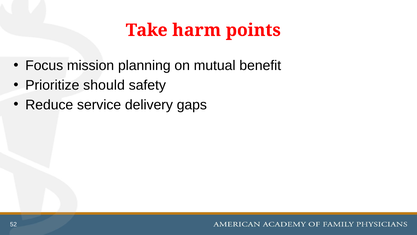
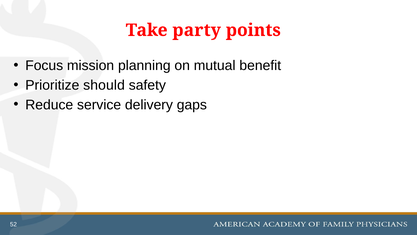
harm: harm -> party (197, 30)
